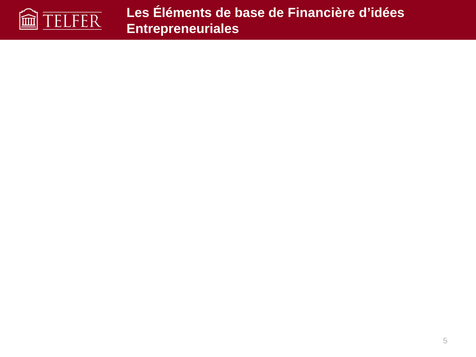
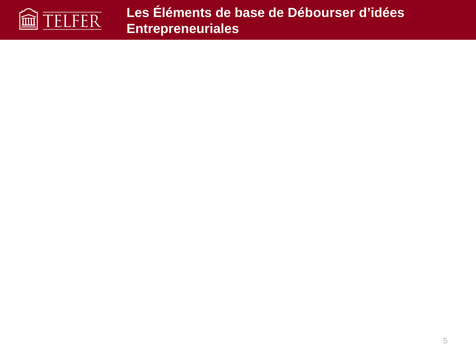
Financière: Financière -> Débourser (321, 13)
